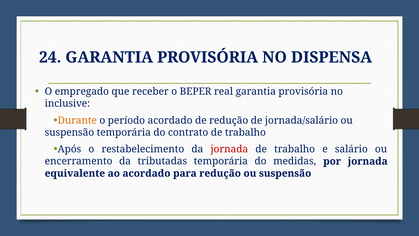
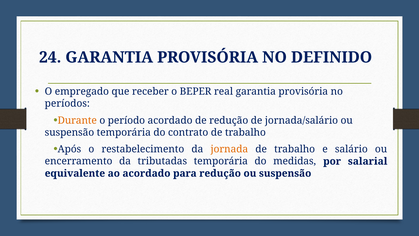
DISPENSA: DISPENSA -> DEFINIDO (332, 57)
inclusive: inclusive -> períodos (67, 104)
jornada colour: red -> orange (229, 149)
por jornada: jornada -> salarial (368, 161)
